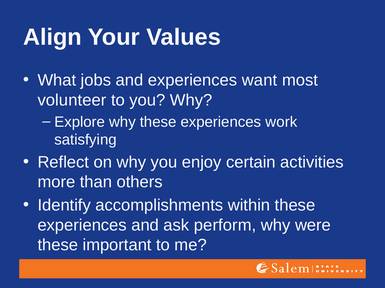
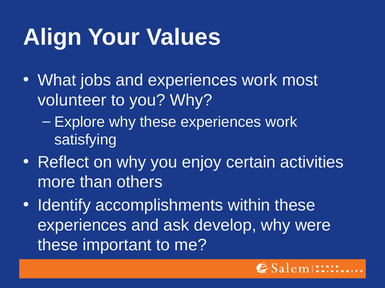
and experiences want: want -> work (260, 80)
perform: perform -> develop (225, 226)
